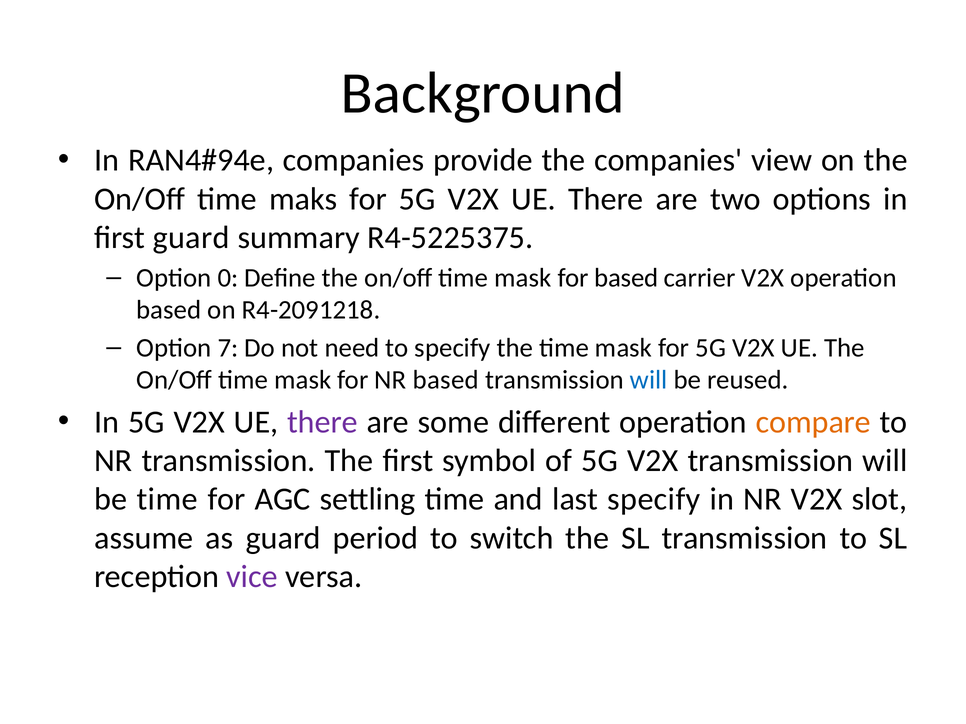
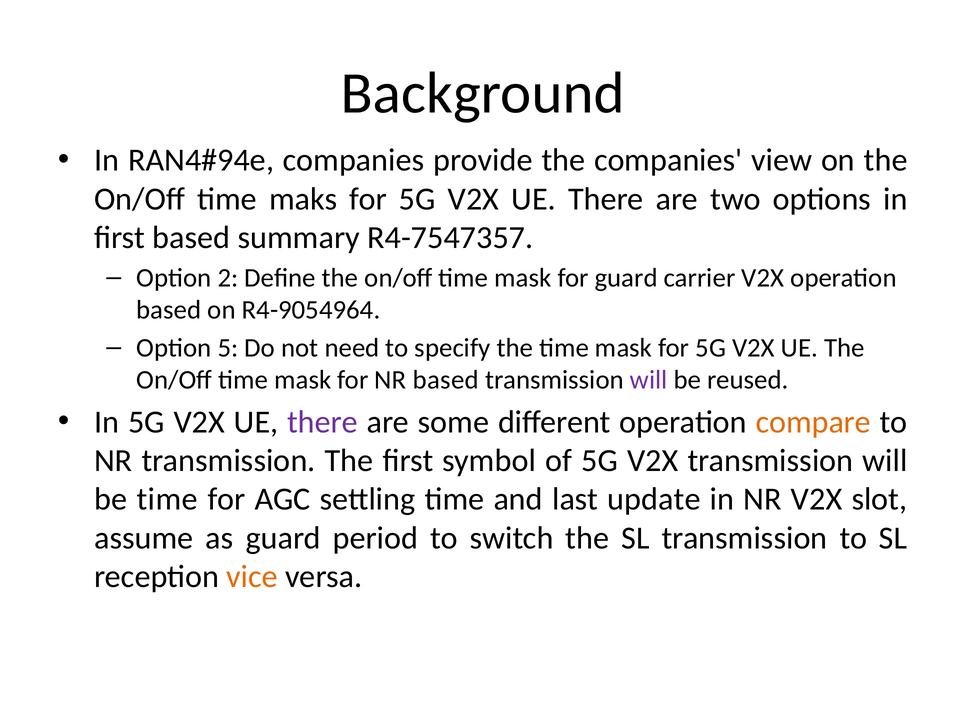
first guard: guard -> based (191, 238)
R4-5225375: R4-5225375 -> R4-7547357 (450, 238)
0: 0 -> 2 (228, 278)
for based: based -> guard (626, 278)
R4-2091218: R4-2091218 -> R4-9054964 (311, 310)
7: 7 -> 5 (228, 348)
will colour: blue -> purple (649, 380)
last specify: specify -> update (654, 500)
vice colour: purple -> orange (252, 577)
